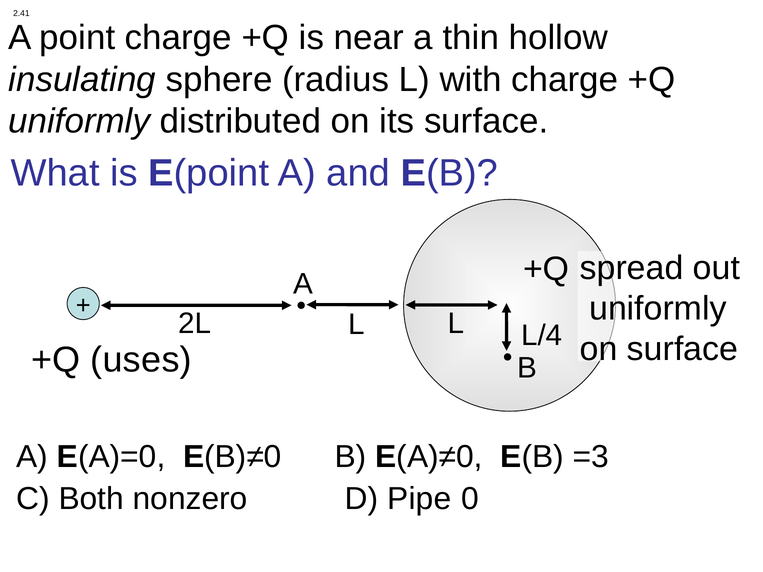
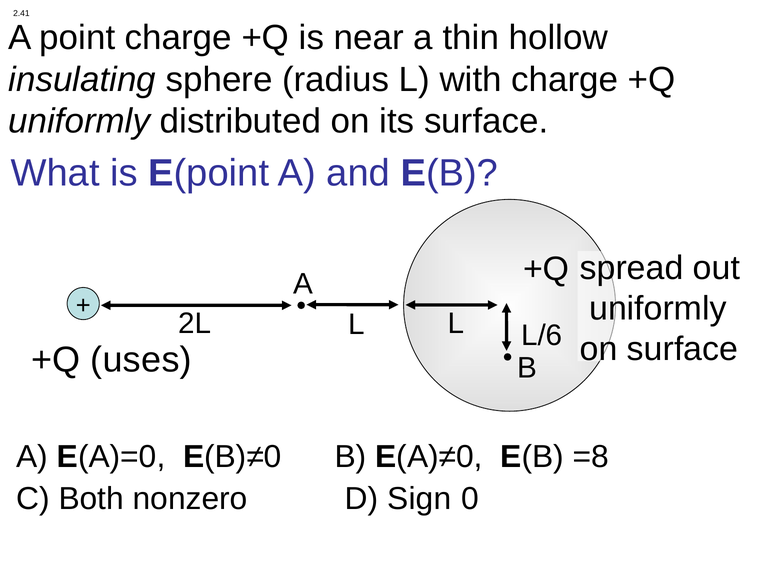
L/4: L/4 -> L/6 (542, 335)
=3: =3 -> =8 (591, 457)
Pipe: Pipe -> Sign (419, 499)
